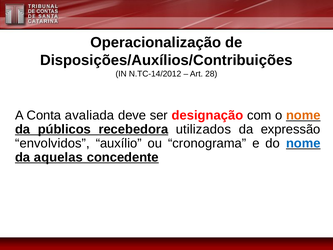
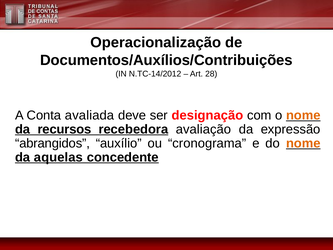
Disposições/Auxílios/Contribuições: Disposições/Auxílios/Contribuições -> Documentos/Auxílios/Contribuições (166, 60)
públicos: públicos -> recursos (64, 129)
utilizados: utilizados -> avaliação (204, 129)
envolvidos: envolvidos -> abrangidos (53, 143)
nome colour: blue -> orange (303, 143)
